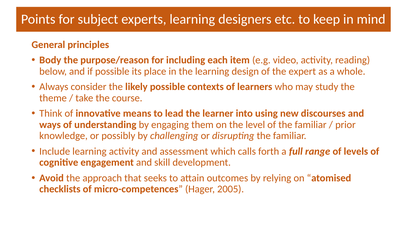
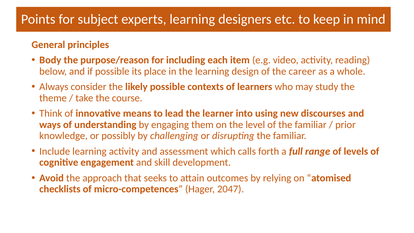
expert: expert -> career (302, 71)
2005: 2005 -> 2047 (231, 189)
